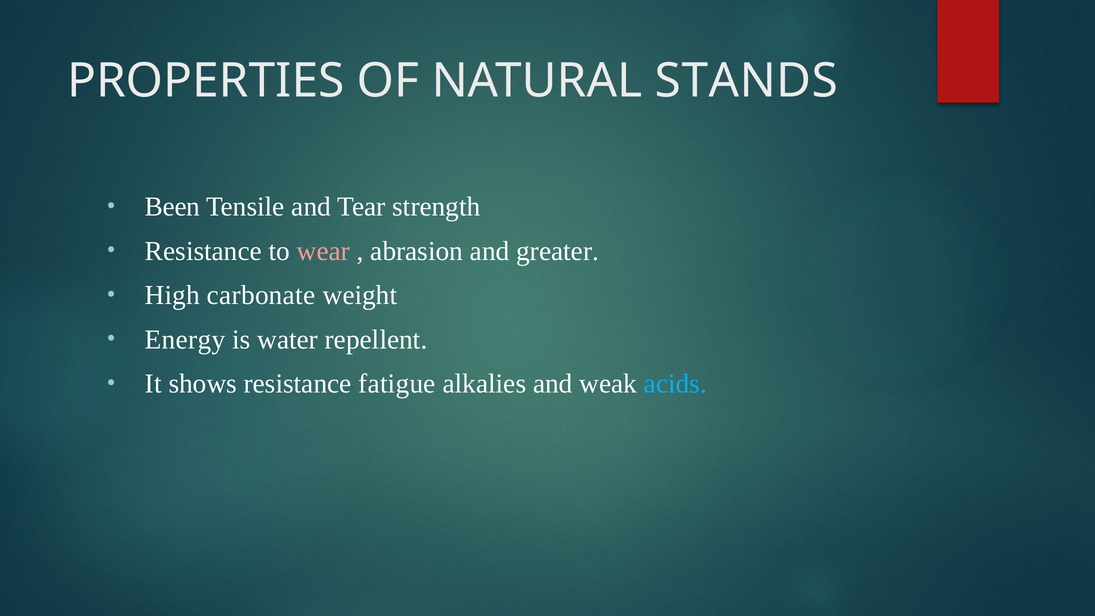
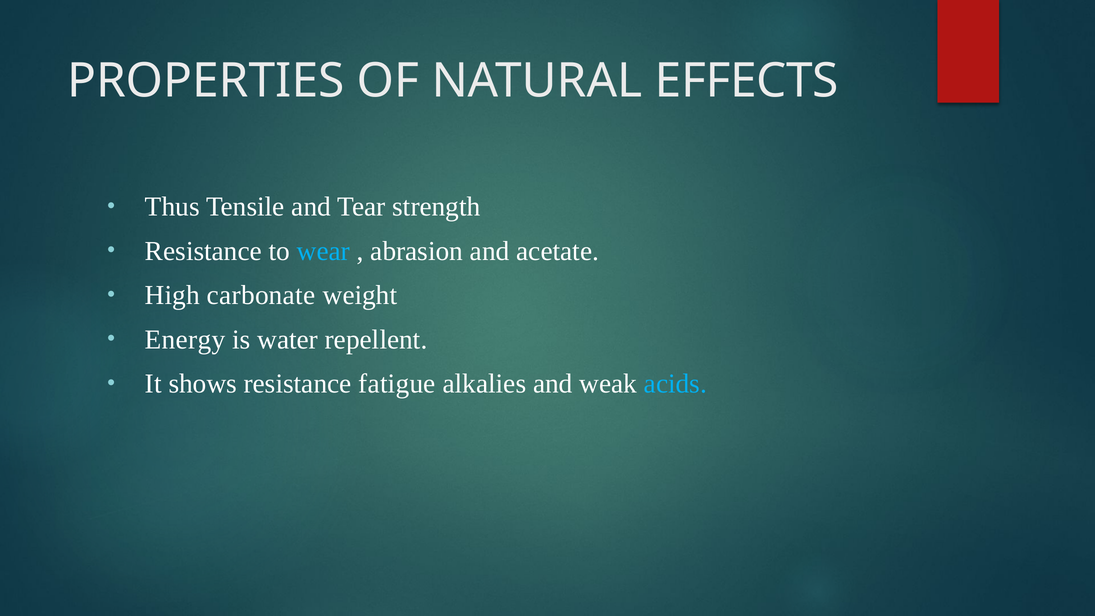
STANDS: STANDS -> EFFECTS (747, 81)
Been: Been -> Thus (172, 207)
wear colour: pink -> light blue (323, 251)
greater: greater -> acetate (558, 251)
